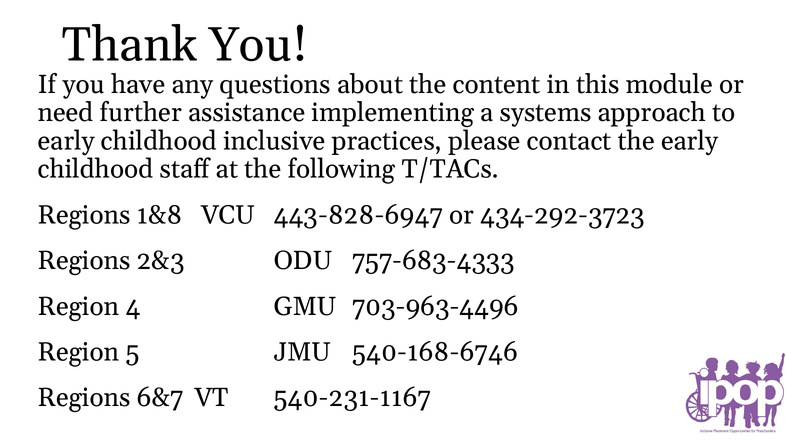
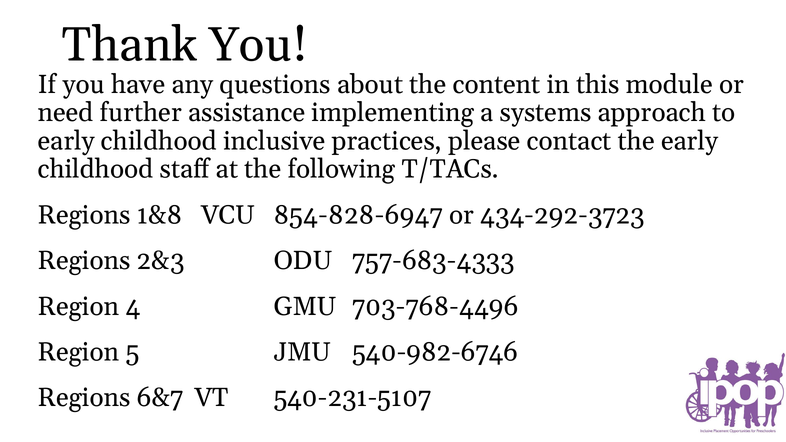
443-828-6947: 443-828-6947 -> 854-828-6947 (358, 215)
703-963-4496: 703-963-4496 -> 703-768-4496 (435, 306)
540-168-6746: 540-168-6746 -> 540-982-6746 (435, 352)
540-231-1167: 540-231-1167 -> 540-231-5107 (352, 398)
